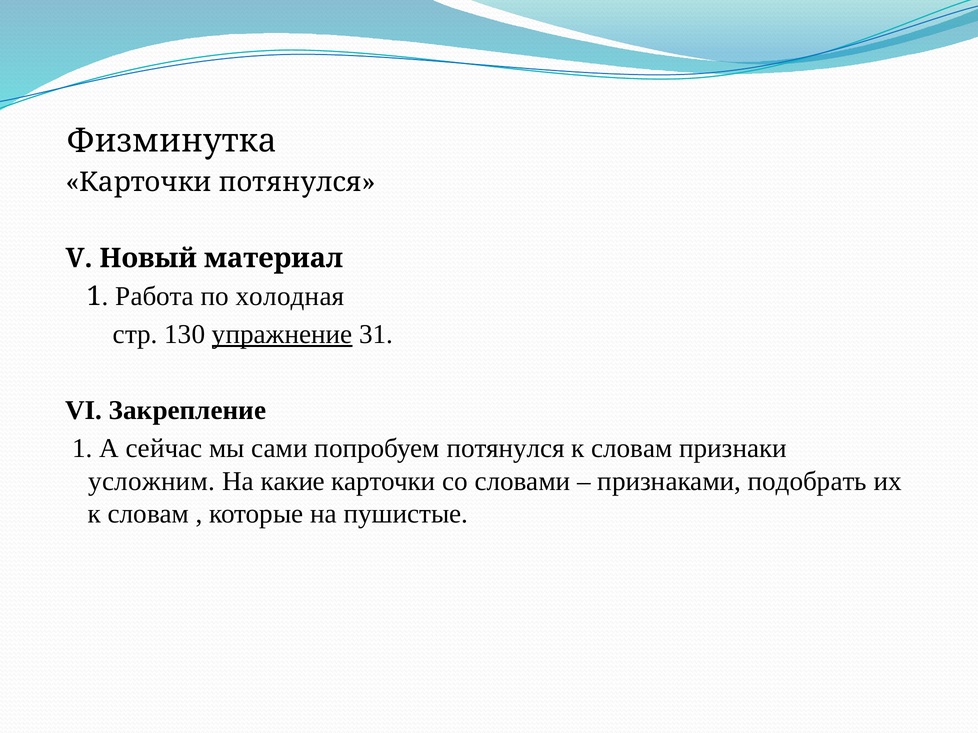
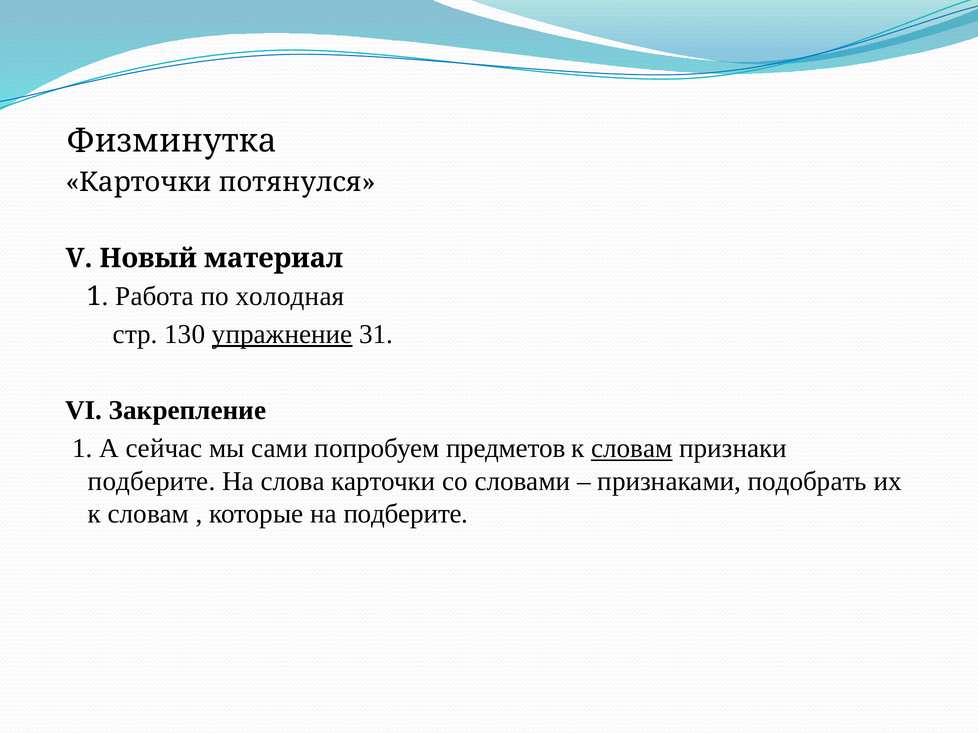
попробуем потянулся: потянулся -> предметов (506, 449)
словам underline: none -> present (632, 449)
усложним: усложним -> подберите (152, 481)
какие: какие -> слова (293, 481)
на пушистые: пушистые -> подберите (406, 514)
